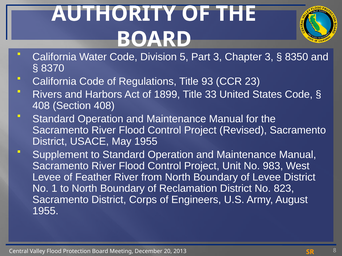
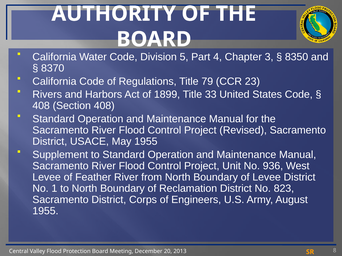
Part 3: 3 -> 4 (218, 57)
93: 93 -> 79 (207, 82)
983: 983 -> 936 (273, 166)
